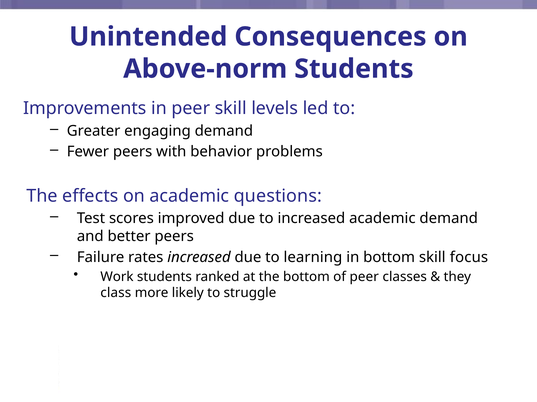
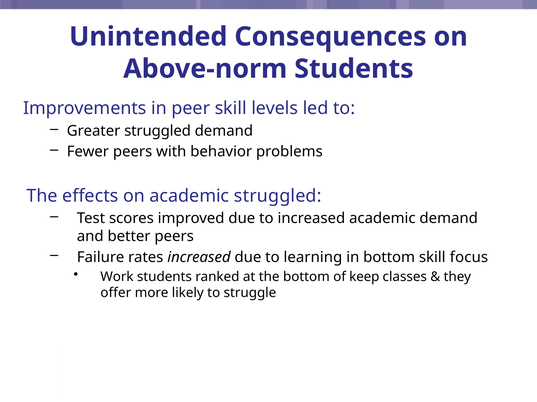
Greater engaging: engaging -> struggled (158, 131)
academic questions: questions -> struggled (278, 196)
of peer: peer -> keep (364, 277)
class: class -> offer (116, 293)
